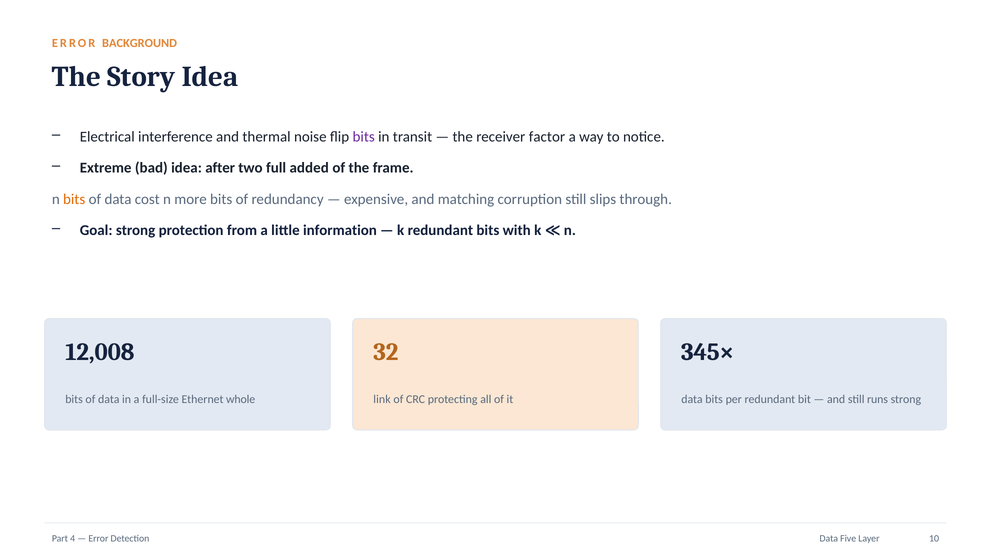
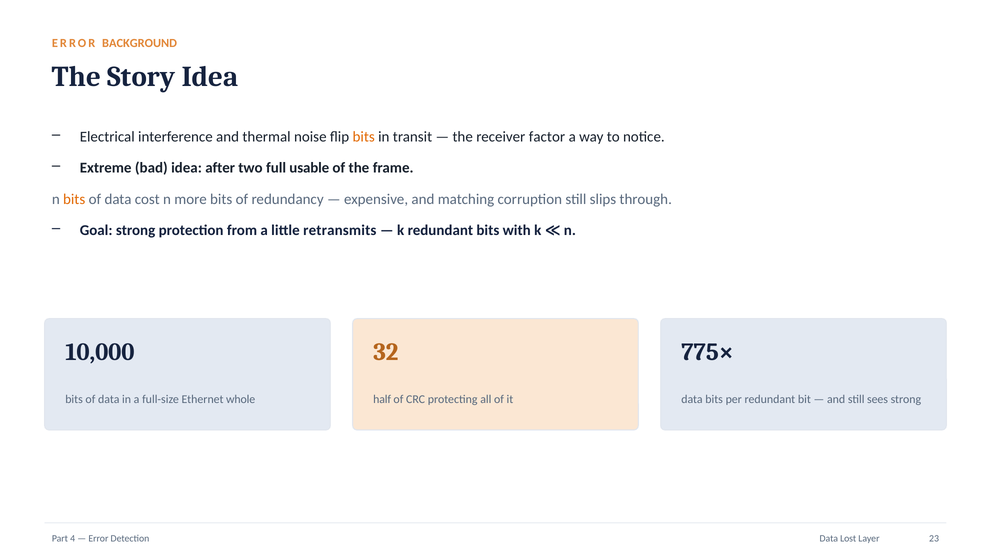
bits colour: purple -> orange (364, 137)
added: added -> usable (309, 168)
information: information -> retransmits (340, 231)
12,008: 12,008 -> 10,000 (100, 352)
345×: 345× -> 775× (707, 352)
link: link -> half (382, 399)
runs: runs -> sees (878, 399)
Five: Five -> Lost (848, 539)
10: 10 -> 23 (934, 539)
